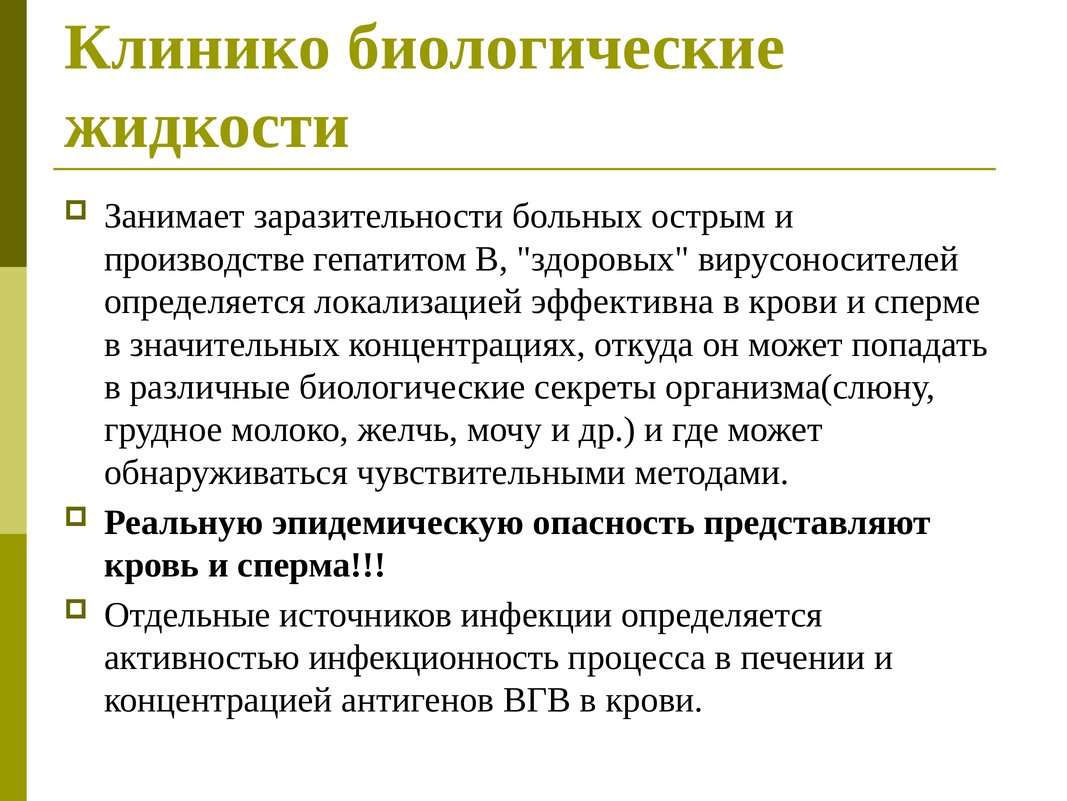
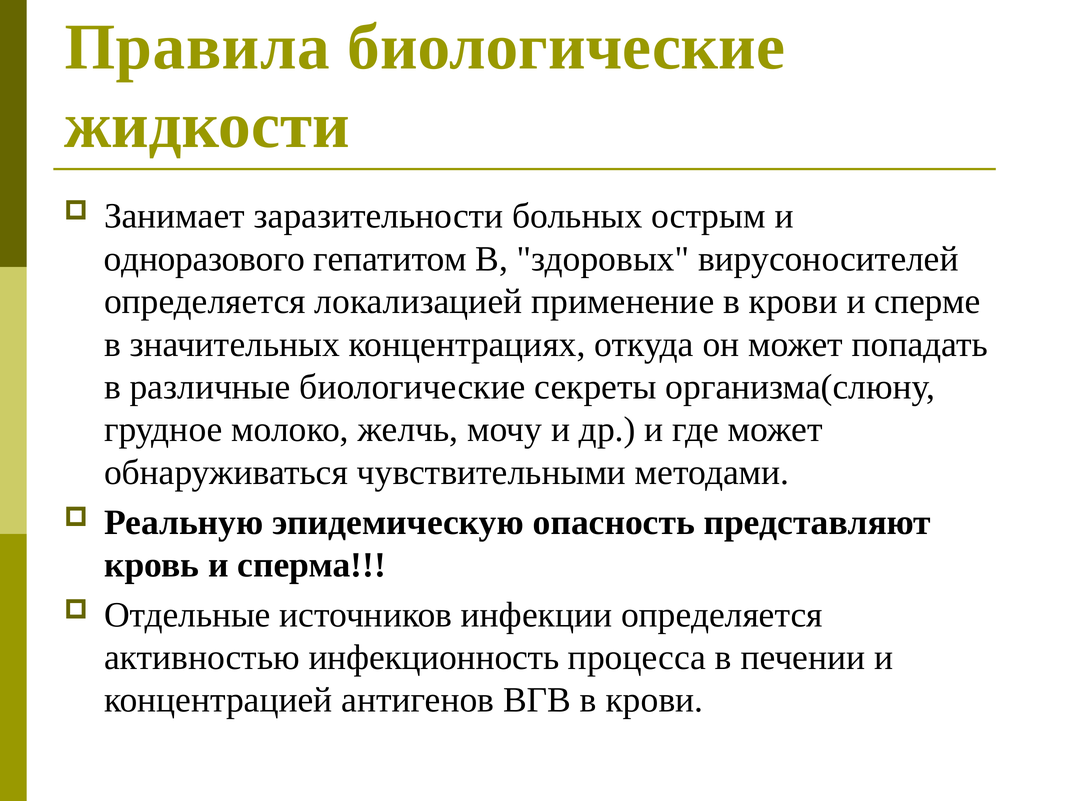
Клинико: Клинико -> Правила (197, 47)
производстве: производстве -> одноразового (204, 259)
эффективна: эффективна -> применение (623, 301)
